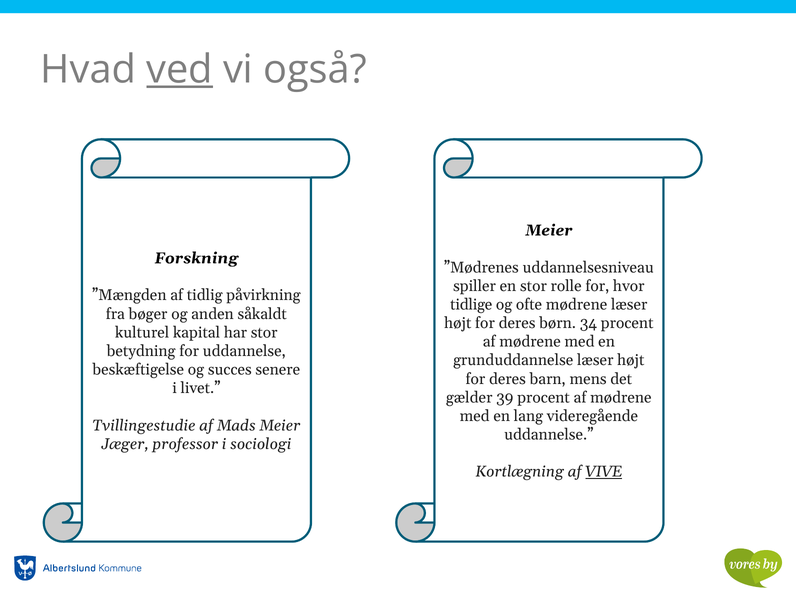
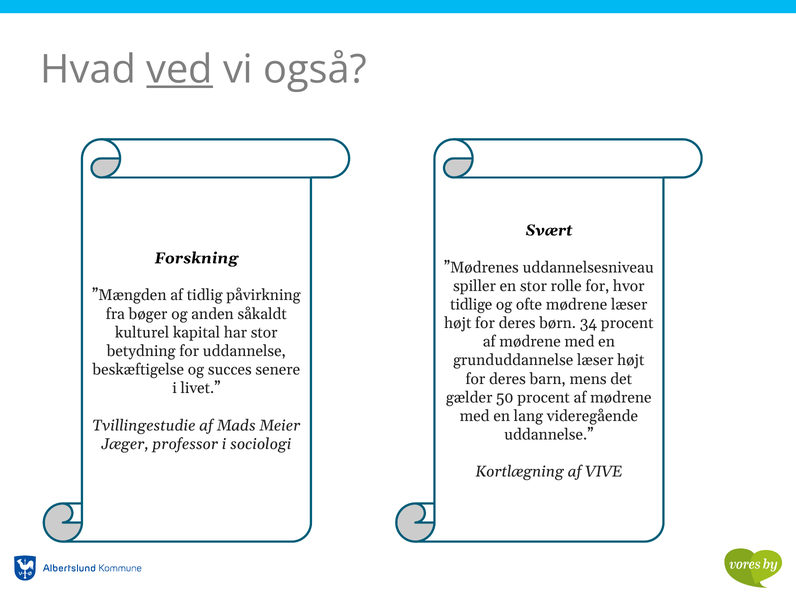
Meier: Meier -> Svært (549, 230)
39: 39 -> 50 (505, 398)
VIVE underline: present -> none (604, 472)
